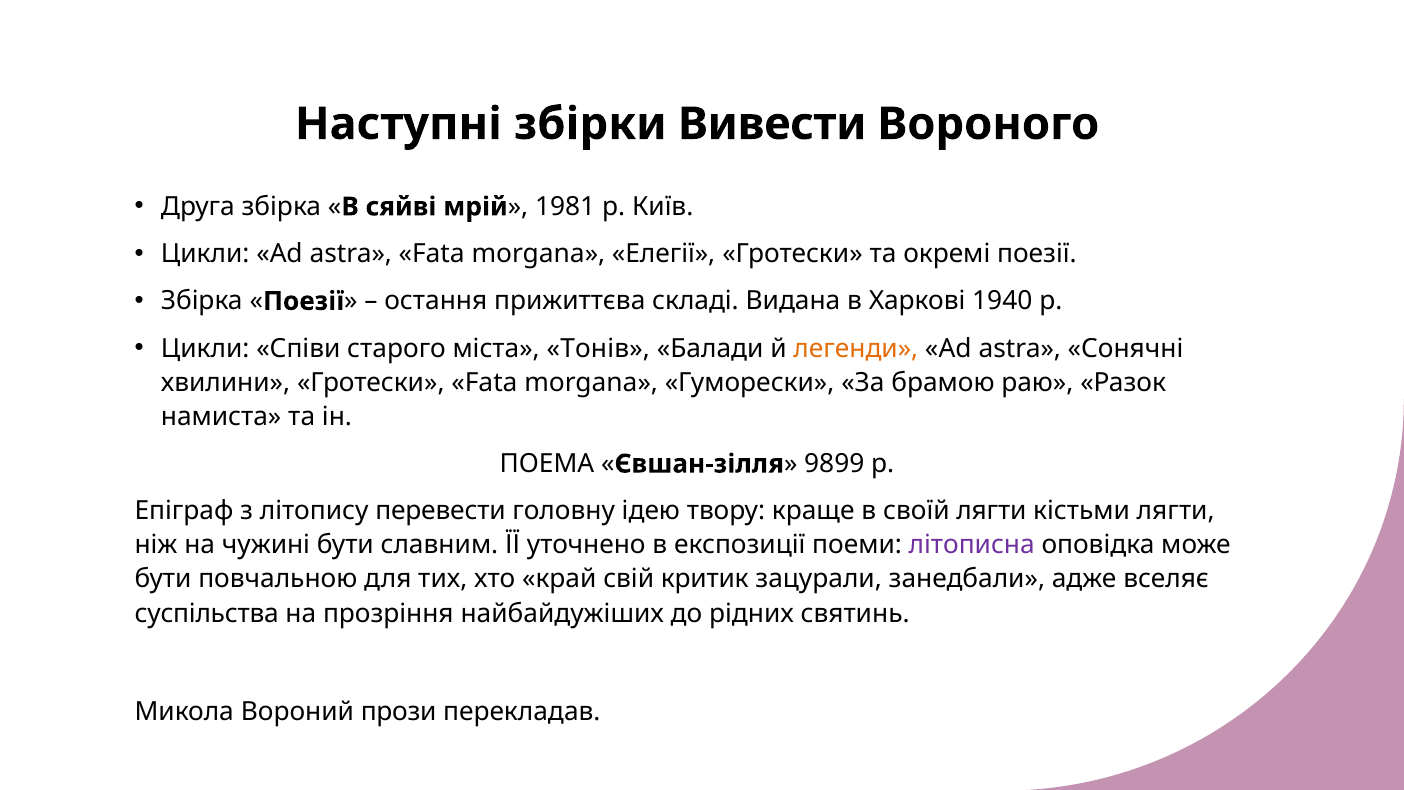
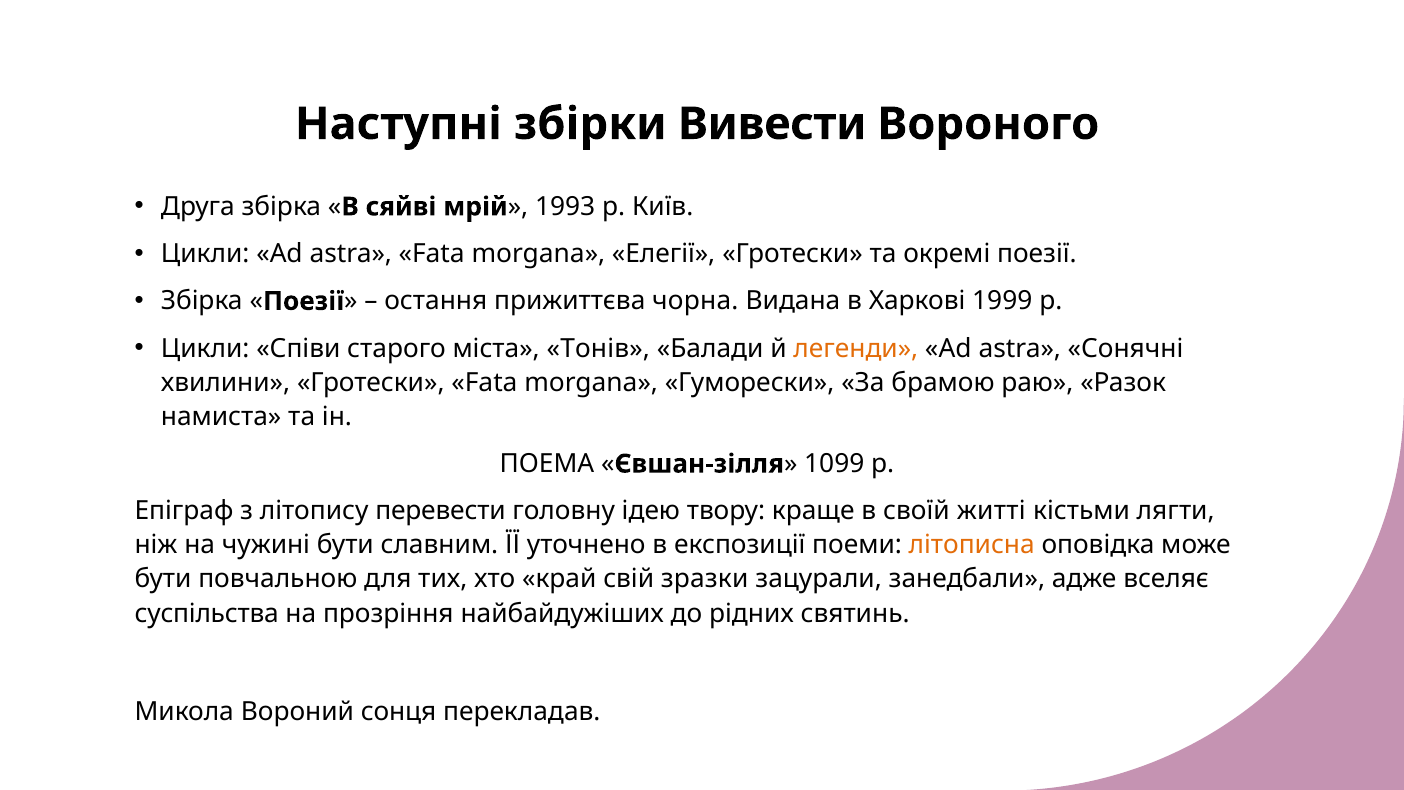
1981: 1981 -> 1993 (565, 207)
складі: складі -> чорна (695, 301)
1940: 1940 -> 1999 (1002, 301)
9899: 9899 -> 1099 (834, 464)
своїй лягти: лягти -> житті (991, 511)
літописна colour: purple -> orange (972, 545)
критик: критик -> зразки (705, 579)
прози: прози -> сонця (399, 711)
